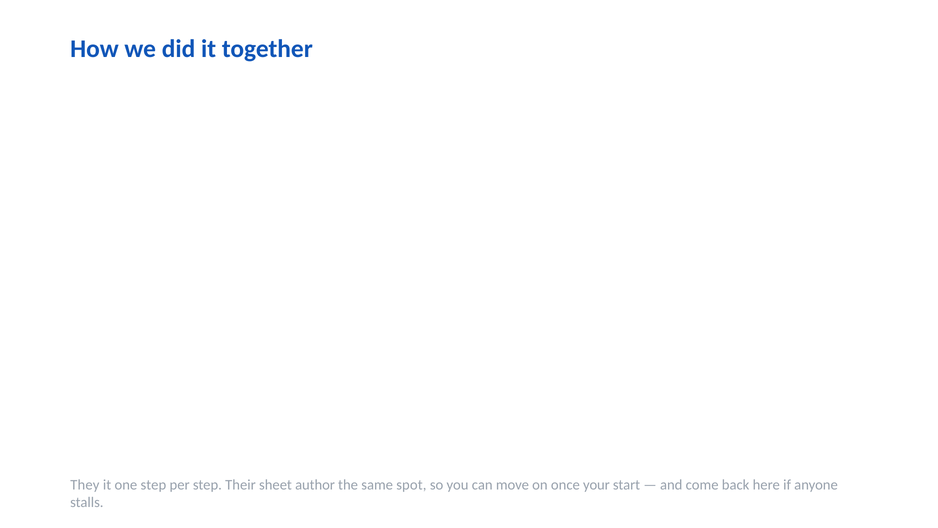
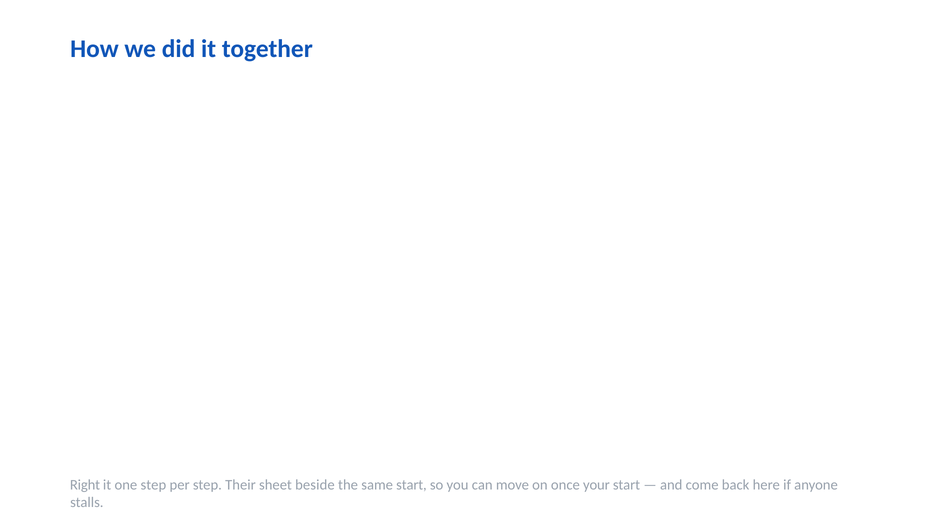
They: They -> Right (85, 485)
author: author -> beside (315, 485)
same spot: spot -> start (411, 485)
